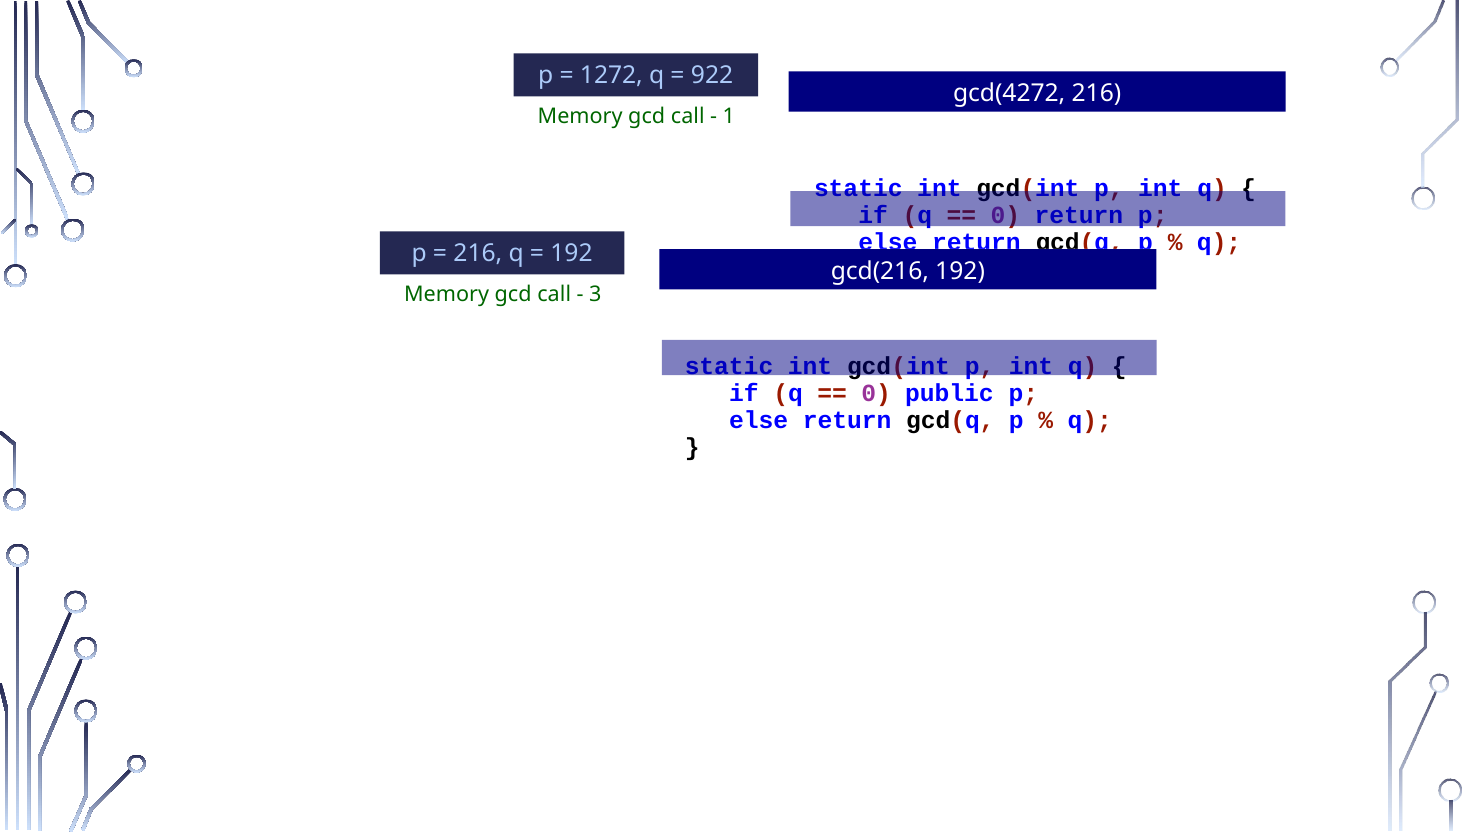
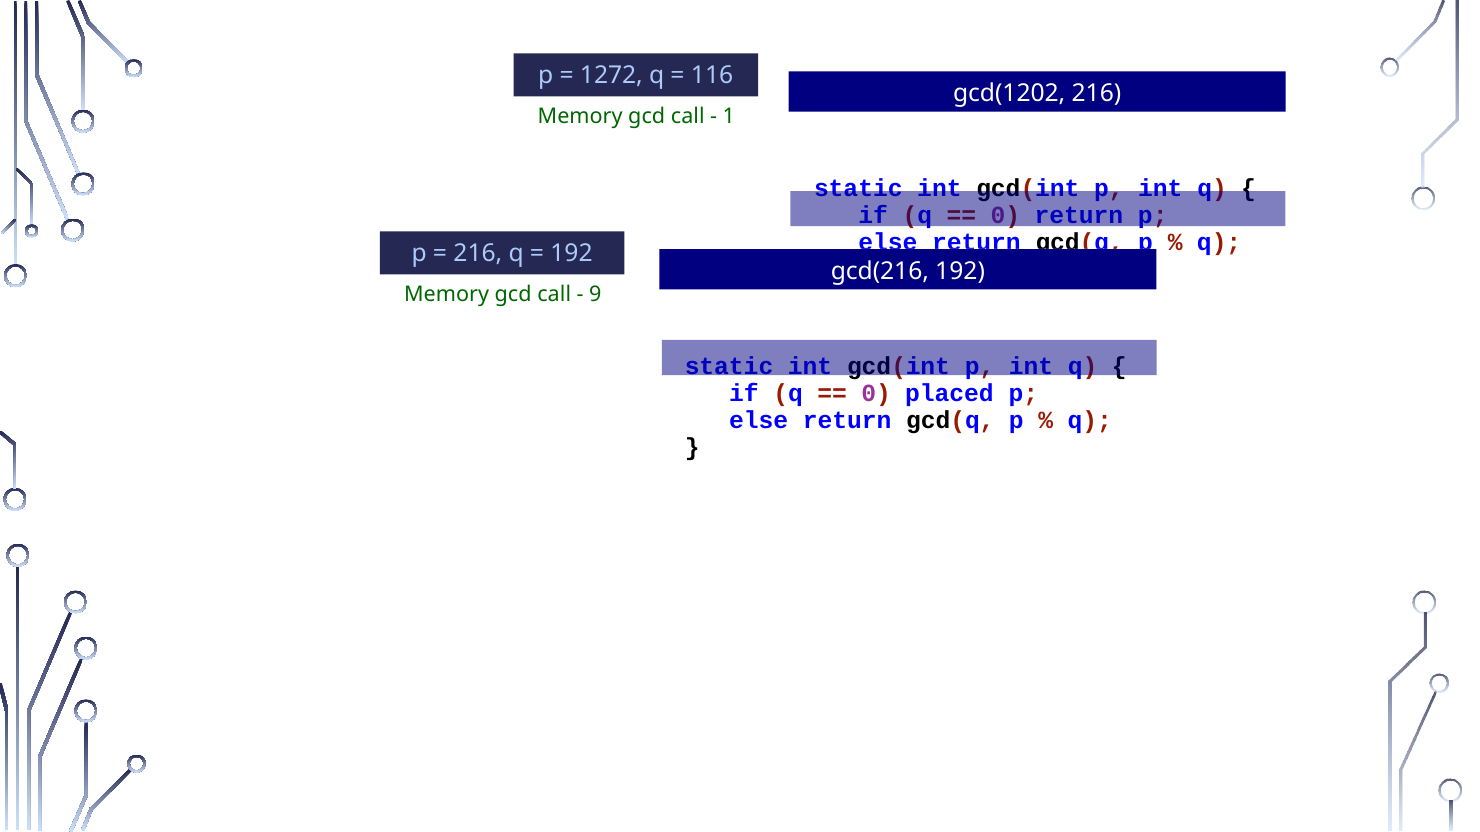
922: 922 -> 116 (712, 76)
gcd(4272: gcd(4272 -> gcd(1202 (1009, 93)
3: 3 -> 9 (595, 294)
public: public -> placed (949, 393)
